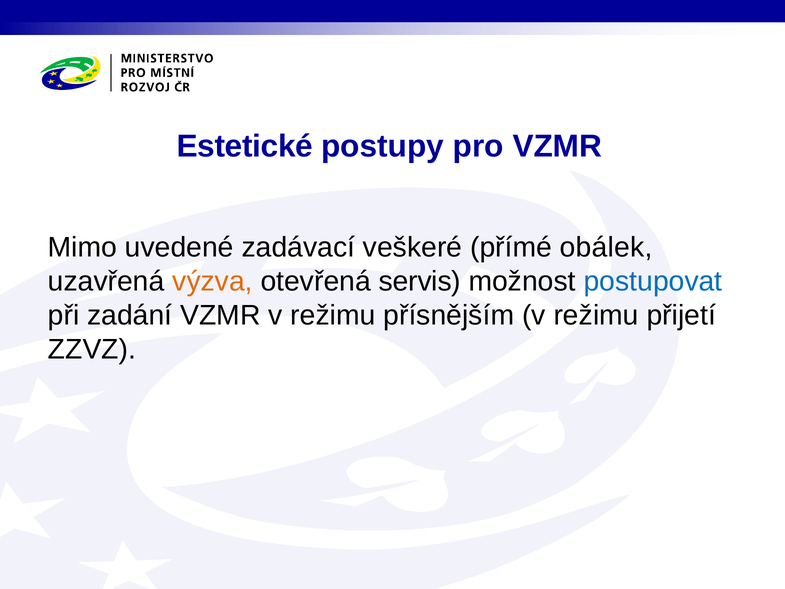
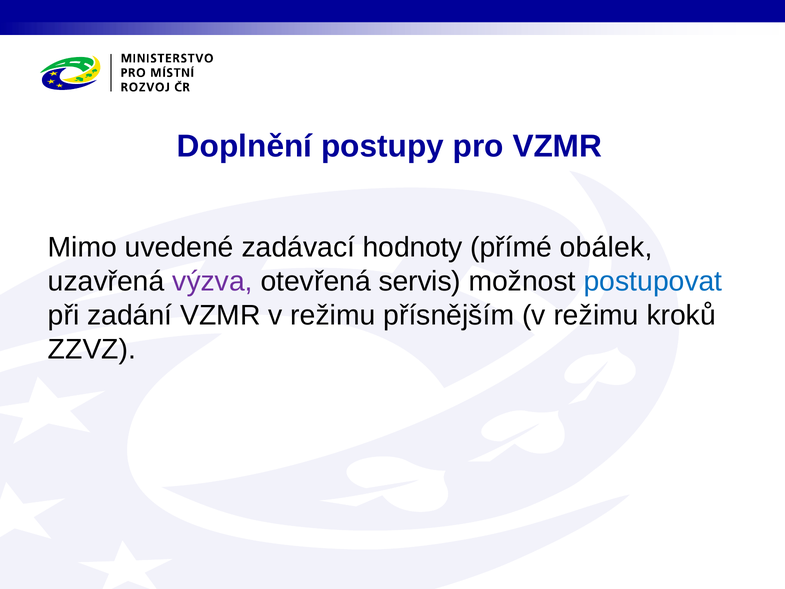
Estetické: Estetické -> Doplnění (245, 146)
veškeré: veškeré -> hodnoty (413, 247)
výzva colour: orange -> purple (212, 281)
přijetí: přijetí -> kroků (681, 315)
